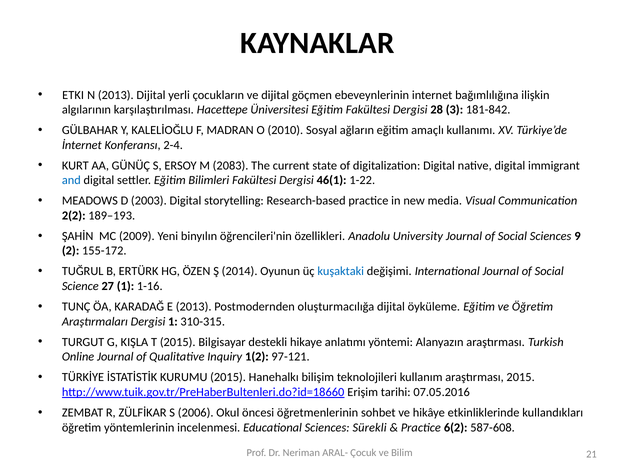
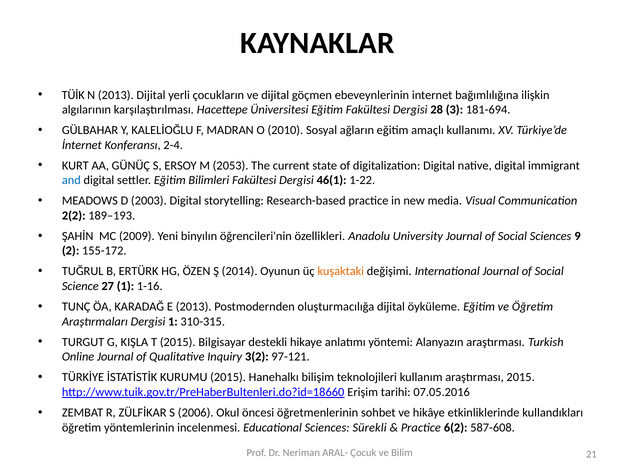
ETKI: ETKI -> TÜİK (73, 95)
181-842: 181-842 -> 181-694 (488, 110)
2083: 2083 -> 2053 (231, 166)
kuşaktaki colour: blue -> orange (341, 272)
1(2: 1(2 -> 3(2 (257, 357)
